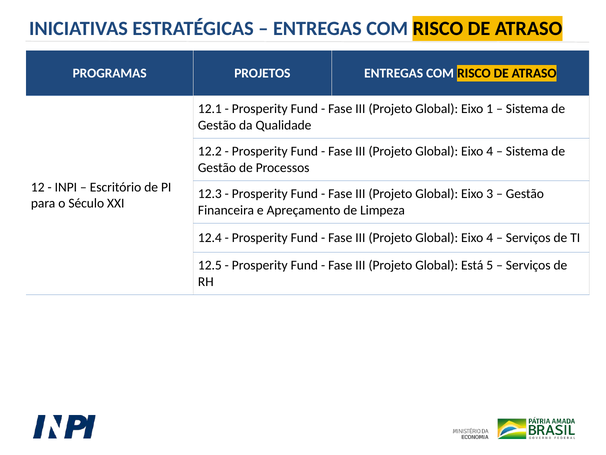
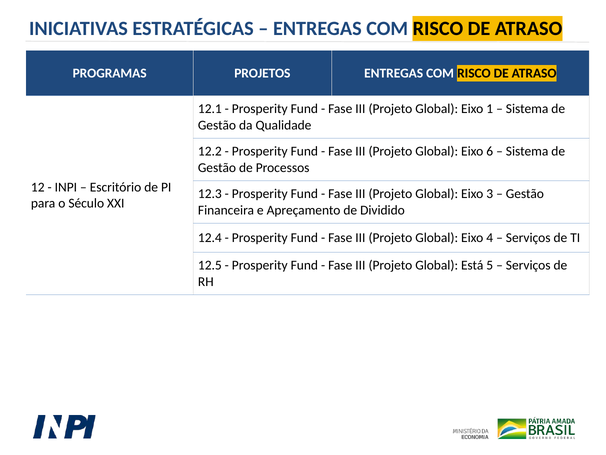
4: 4 -> 6 (490, 151)
Limpeza: Limpeza -> Dividido (382, 210)
